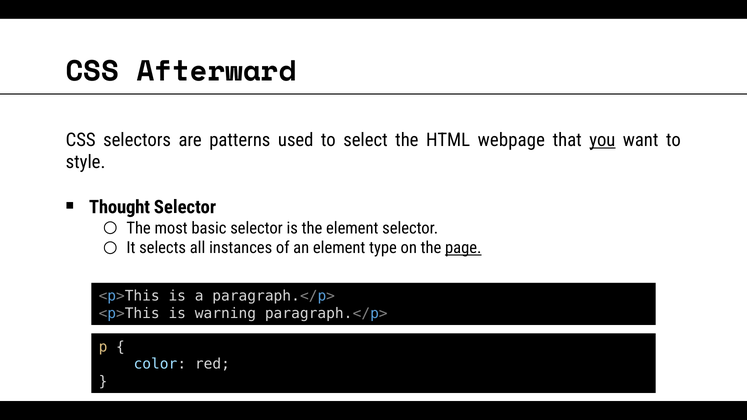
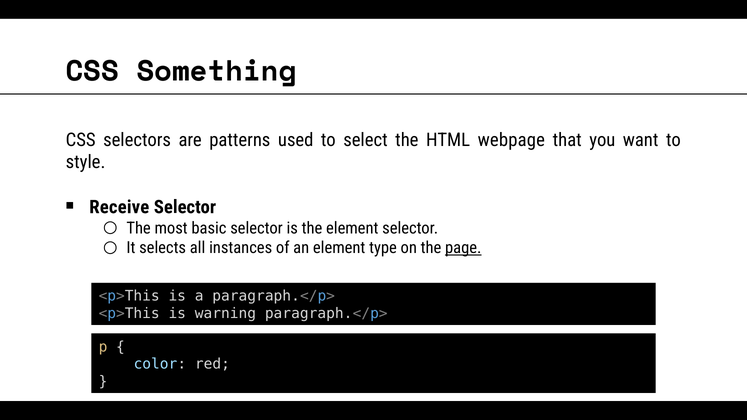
Afterward: Afterward -> Something (217, 71)
you underline: present -> none (602, 140)
Thought: Thought -> Receive (119, 207)
